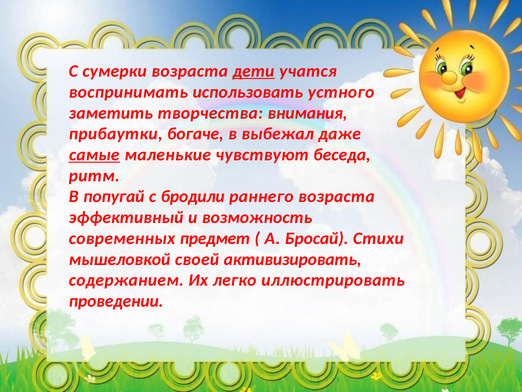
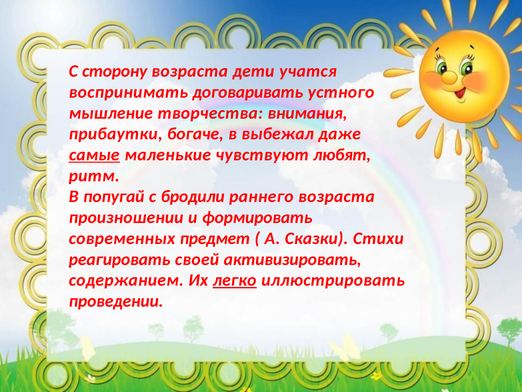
сумерки: сумерки -> сторону (115, 71)
дети underline: present -> none (254, 71)
использовать: использовать -> договаривать (248, 92)
заметить: заметить -> мышление (111, 113)
беседа: беседа -> любят (342, 155)
эффективный: эффективный -> произношении (126, 217)
возможность: возможность -> формировать (257, 217)
Бросай: Бросай -> Сказки (317, 238)
мышеловкой: мышеловкой -> реагировать (120, 259)
легко underline: none -> present (235, 280)
